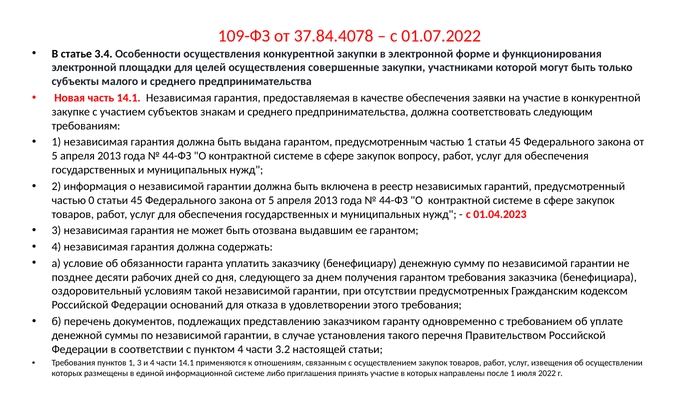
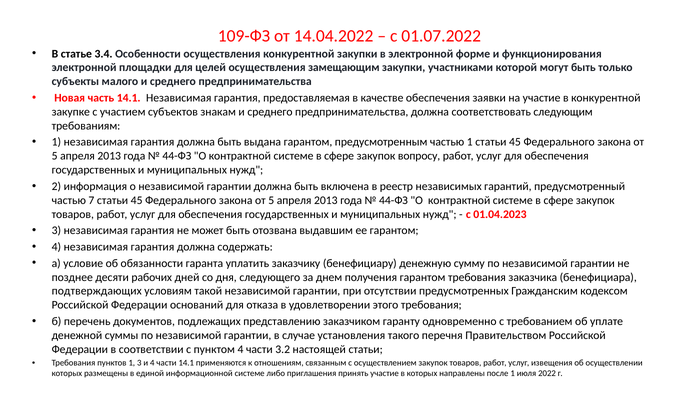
37.84.4078: 37.84.4078 -> 14.04.2022 (334, 36)
совершенные: совершенные -> замещающим (344, 68)
0: 0 -> 7 (91, 200)
оздоровительный: оздоровительный -> подтверждающих (97, 291)
